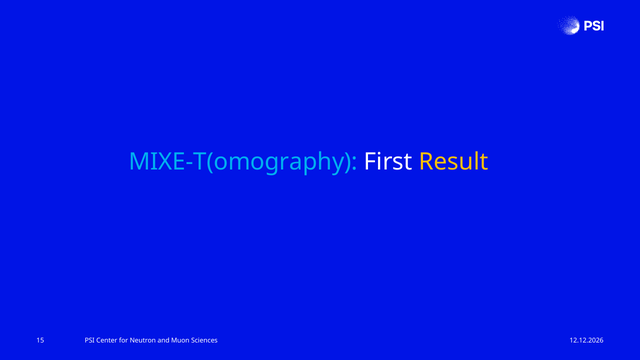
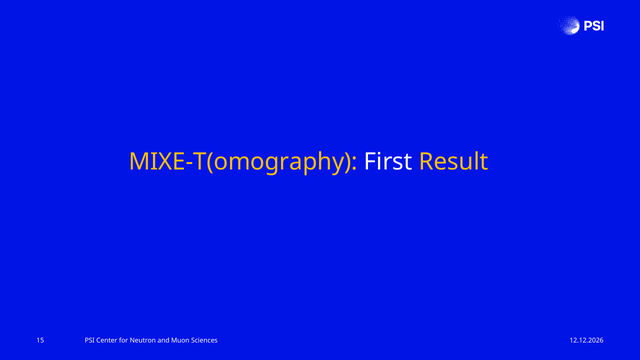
MIXE-T(omography colour: light blue -> yellow (243, 162)
